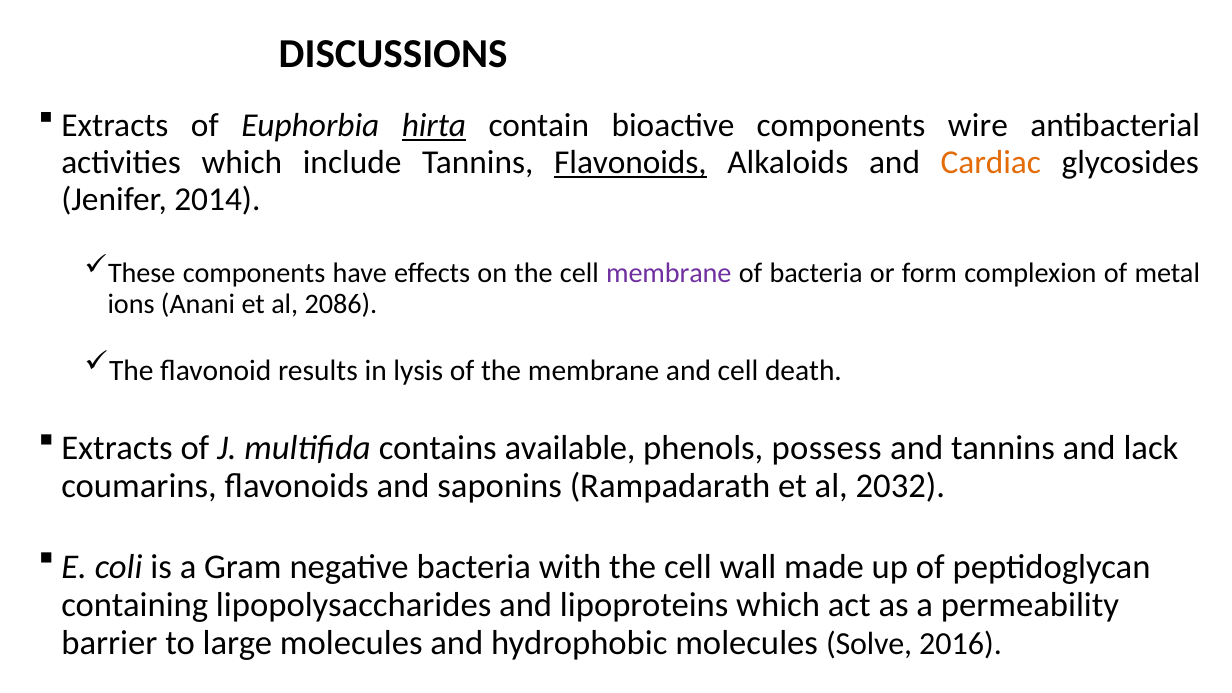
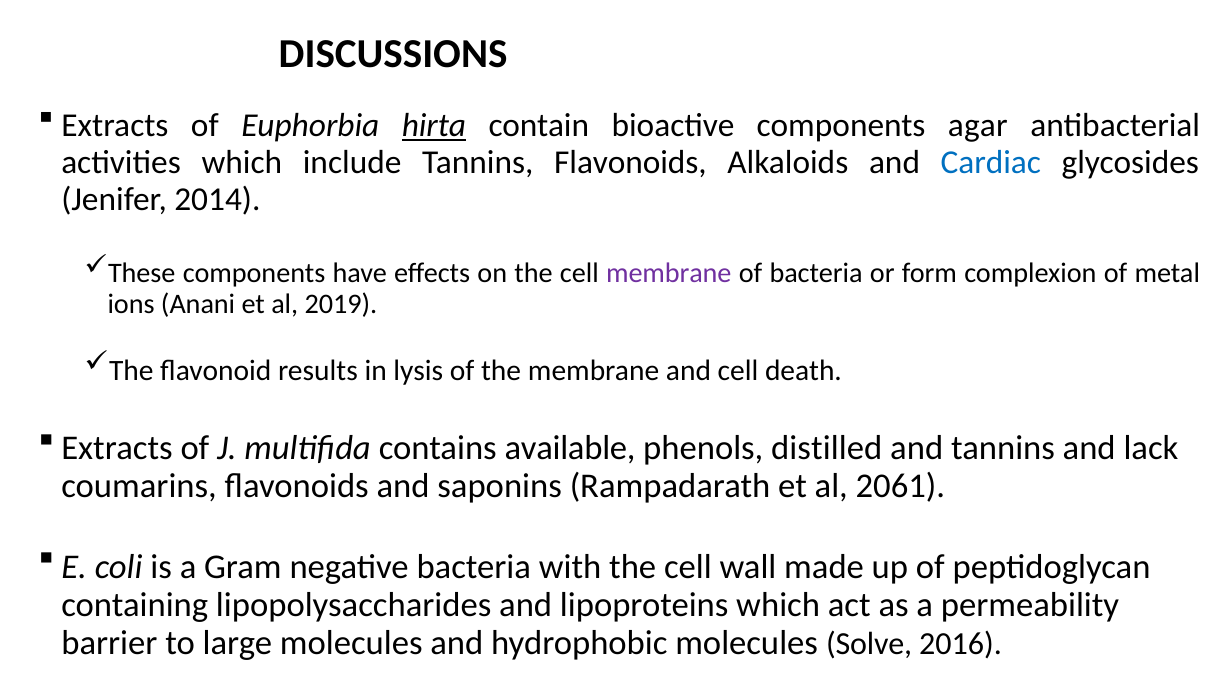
wire: wire -> agar (978, 126)
Flavonoids underline: present -> none (630, 163)
Cardiac colour: orange -> blue (991, 163)
2086: 2086 -> 2019 (341, 304)
possess: possess -> distilled (827, 448)
2032: 2032 -> 2061 (900, 486)
